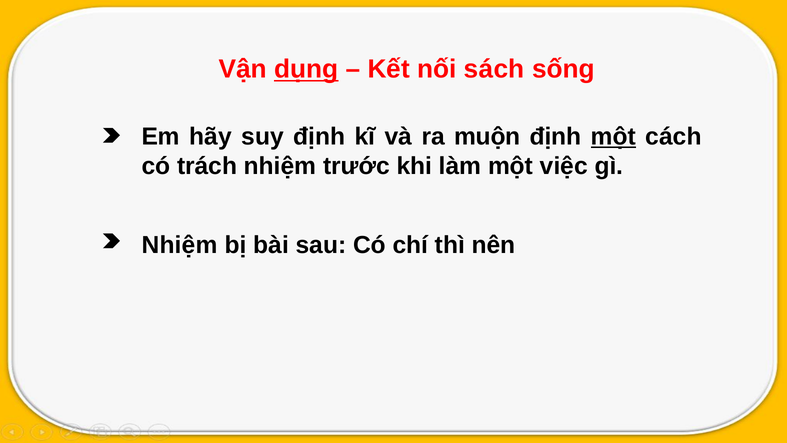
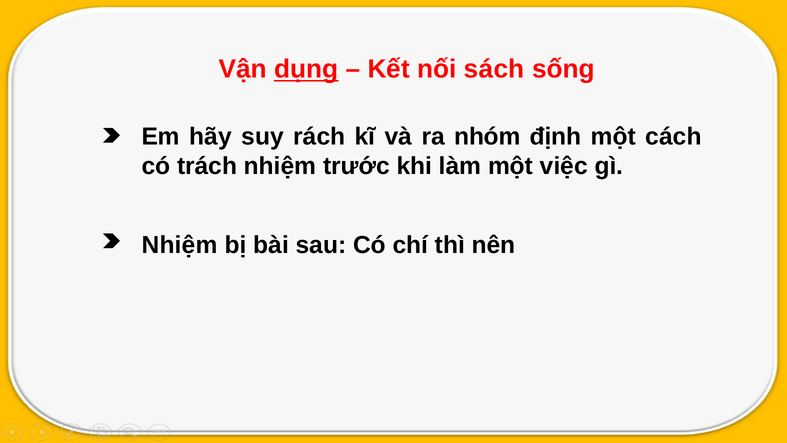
suy định: định -> rách (319, 137)
muộn: muộn -> nhóm (487, 137)
một underline: present -> none (613, 137)
